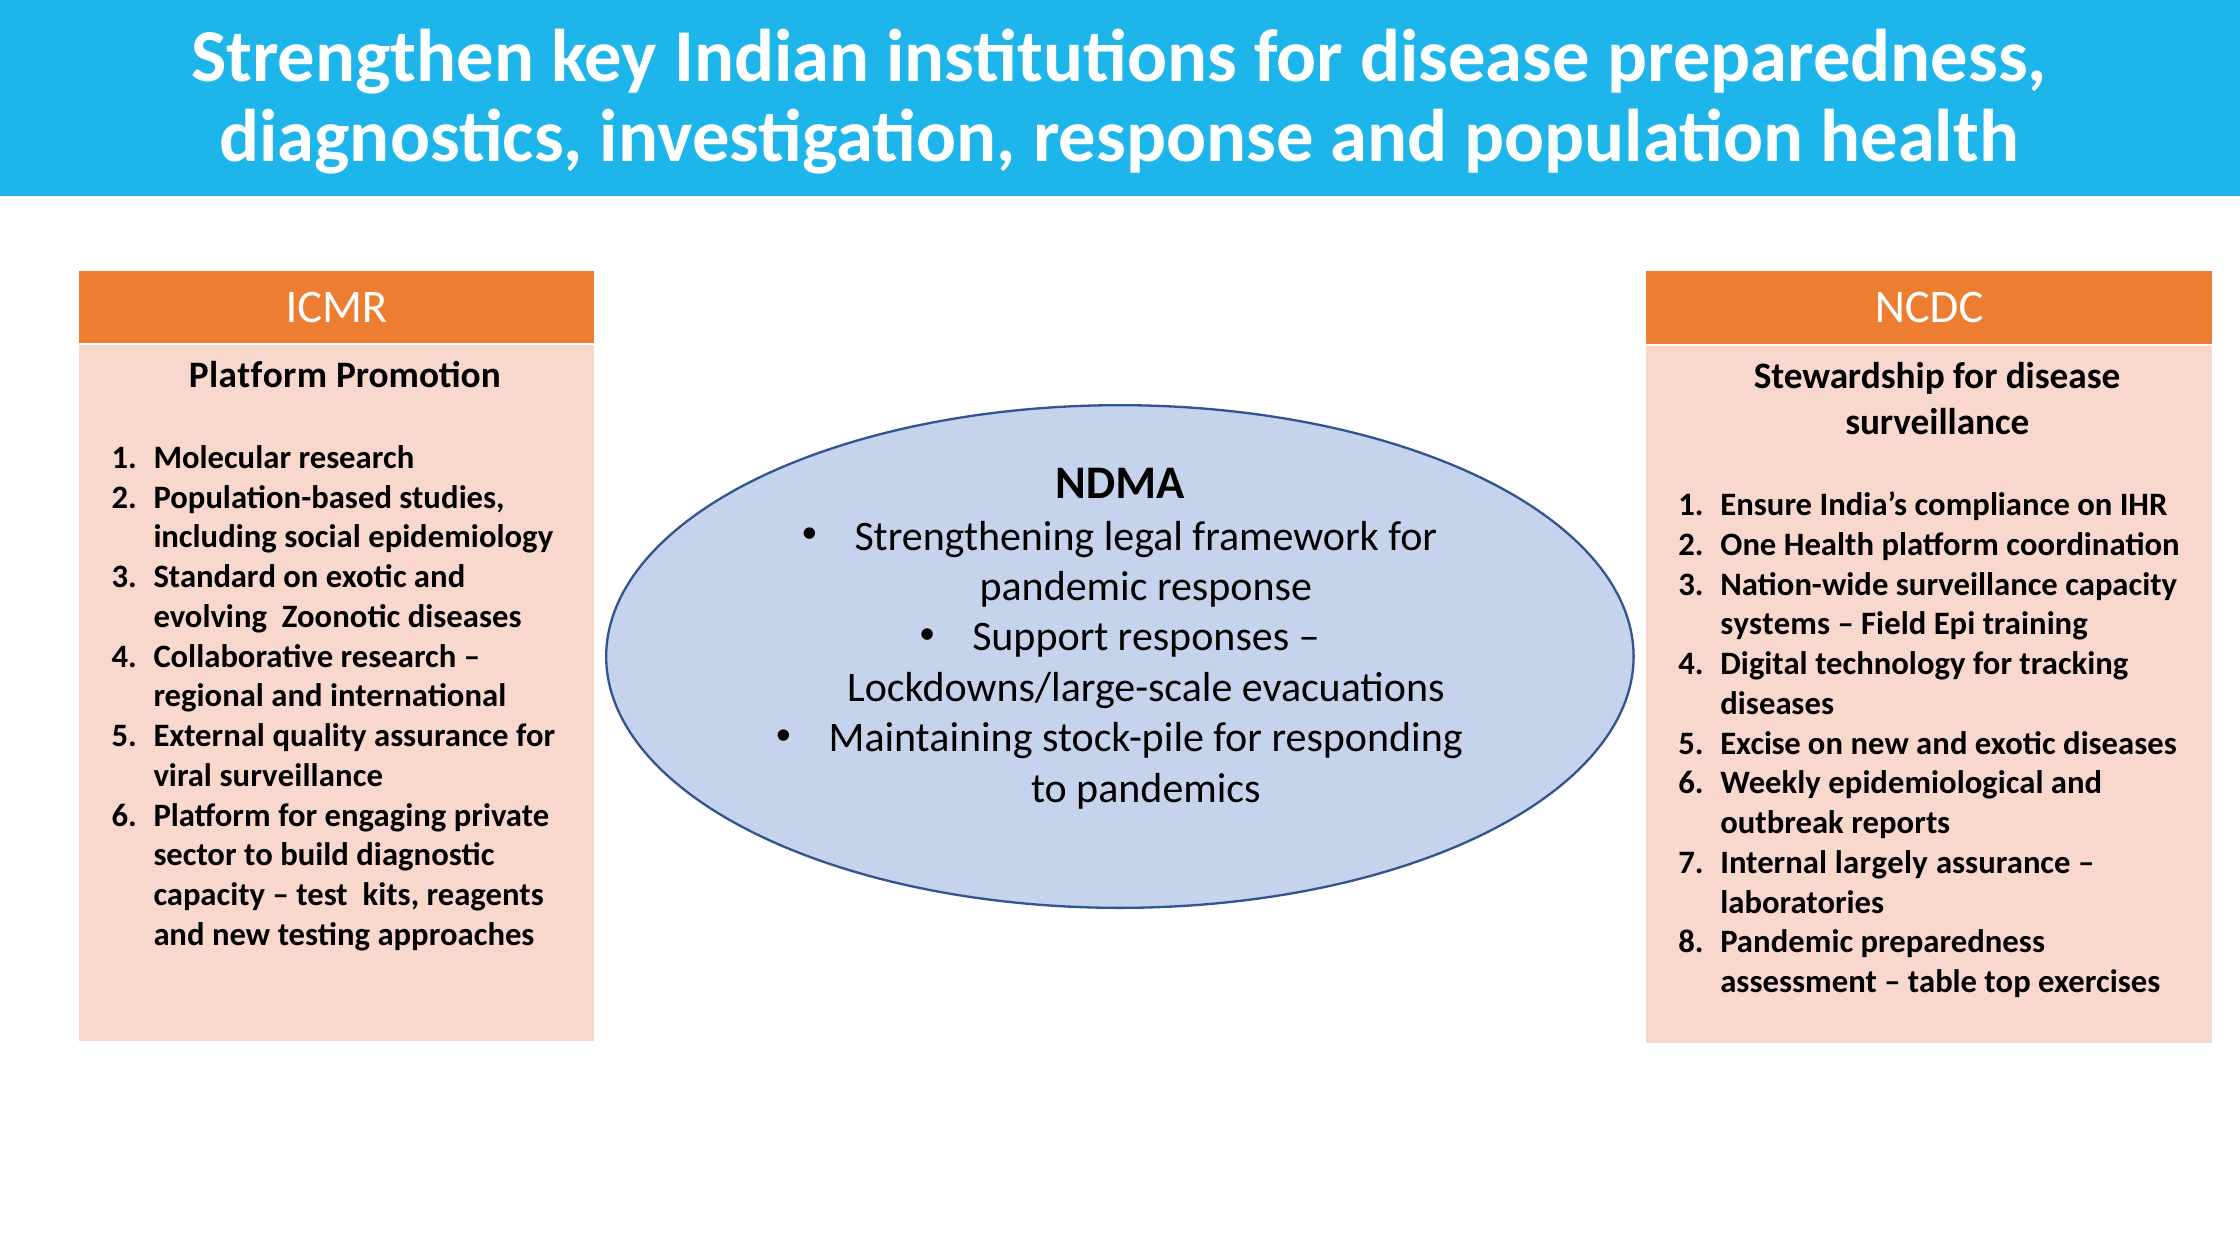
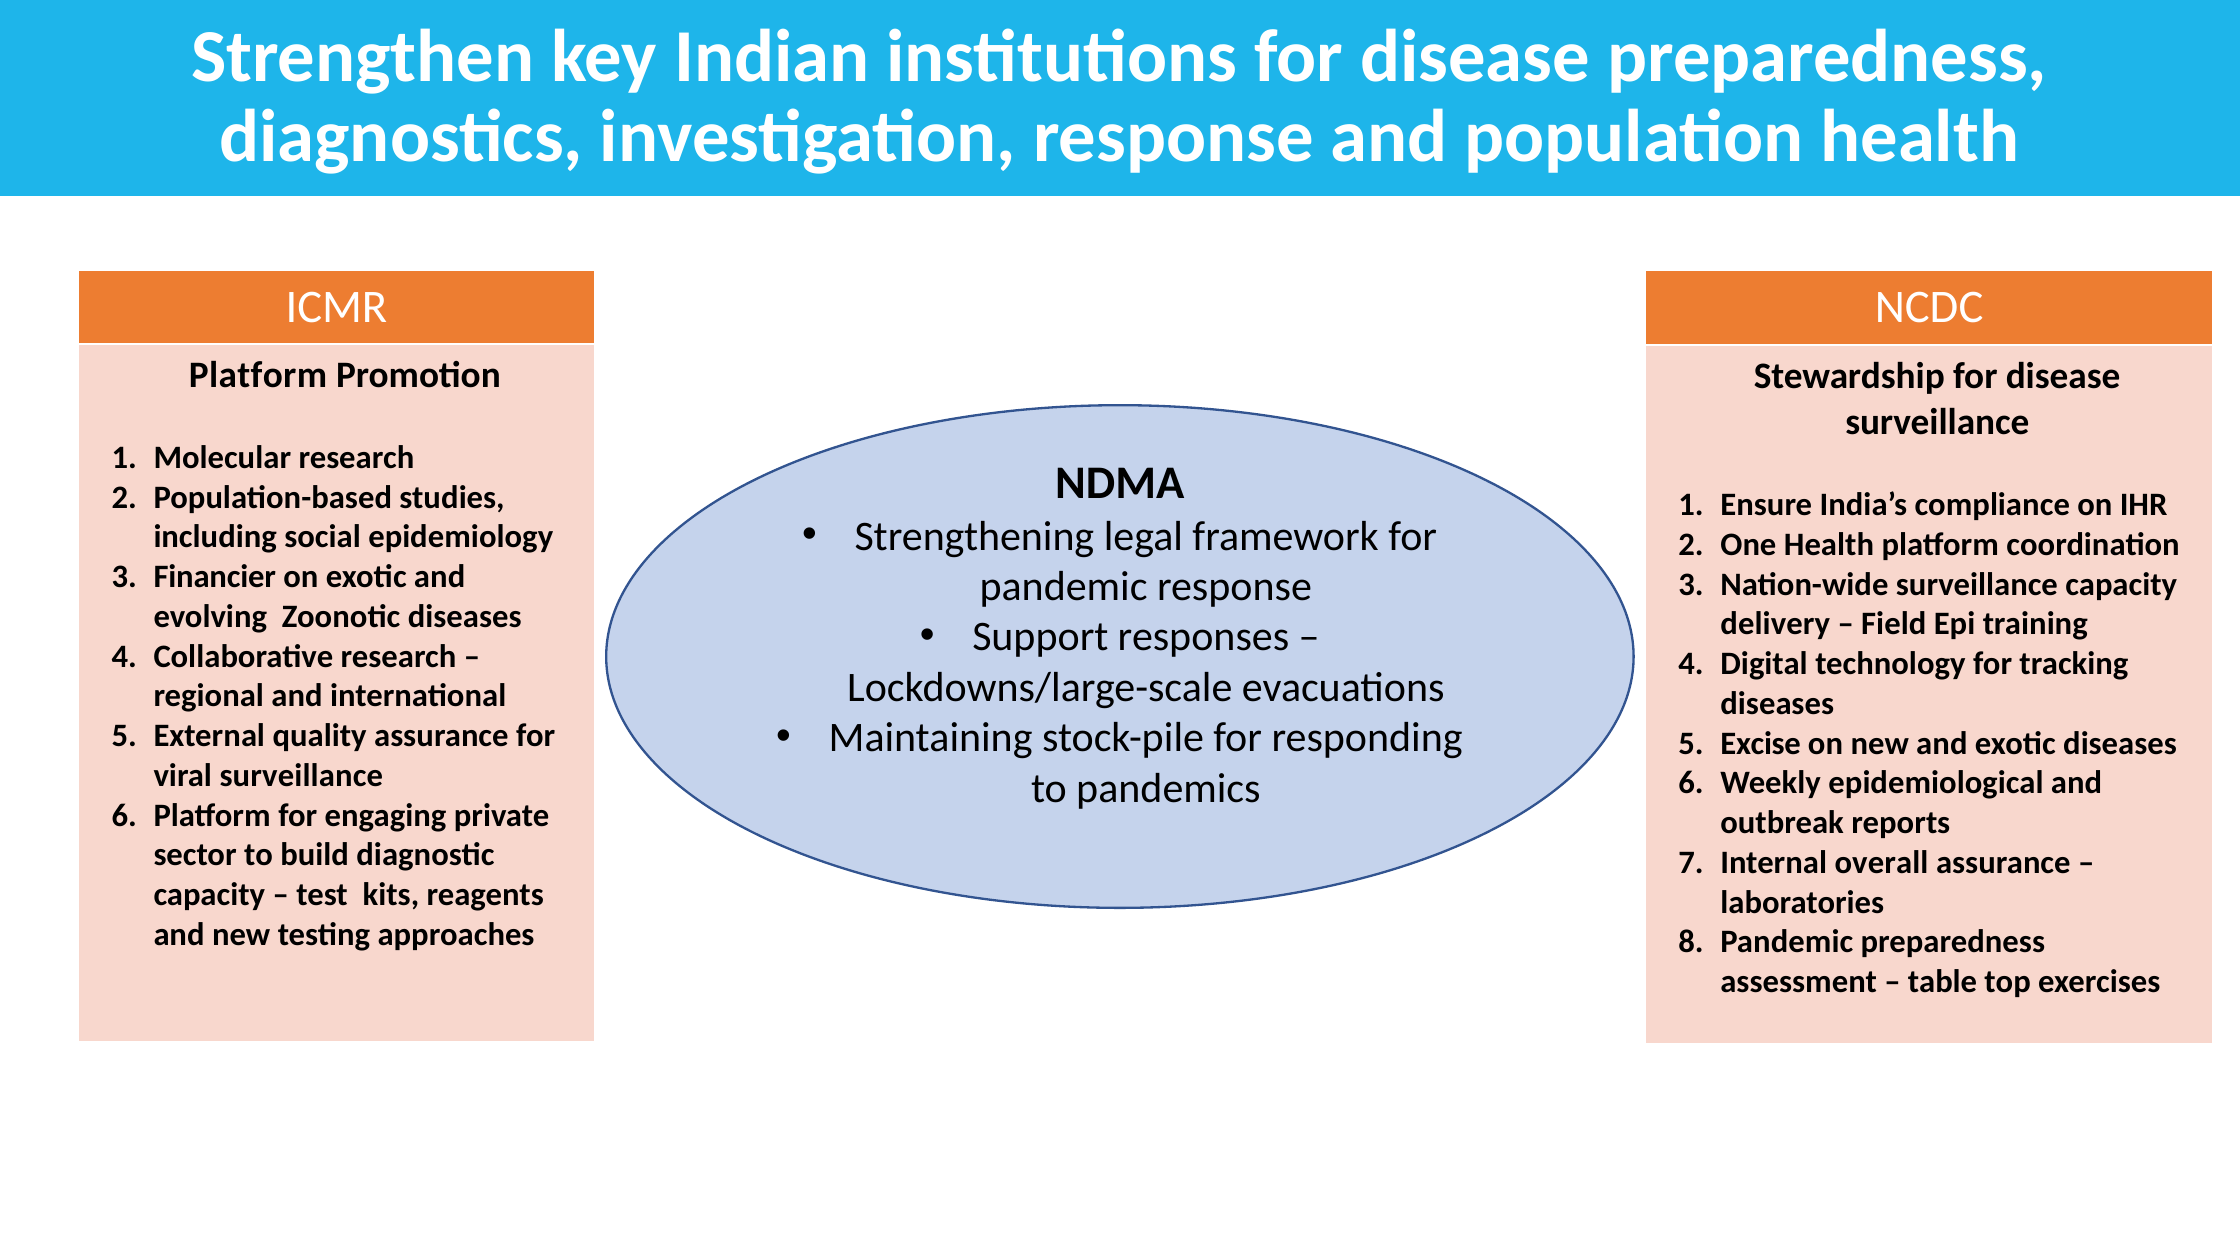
Standard: Standard -> Financier (215, 577)
systems: systems -> delivery (1775, 624)
largely: largely -> overall (1882, 862)
